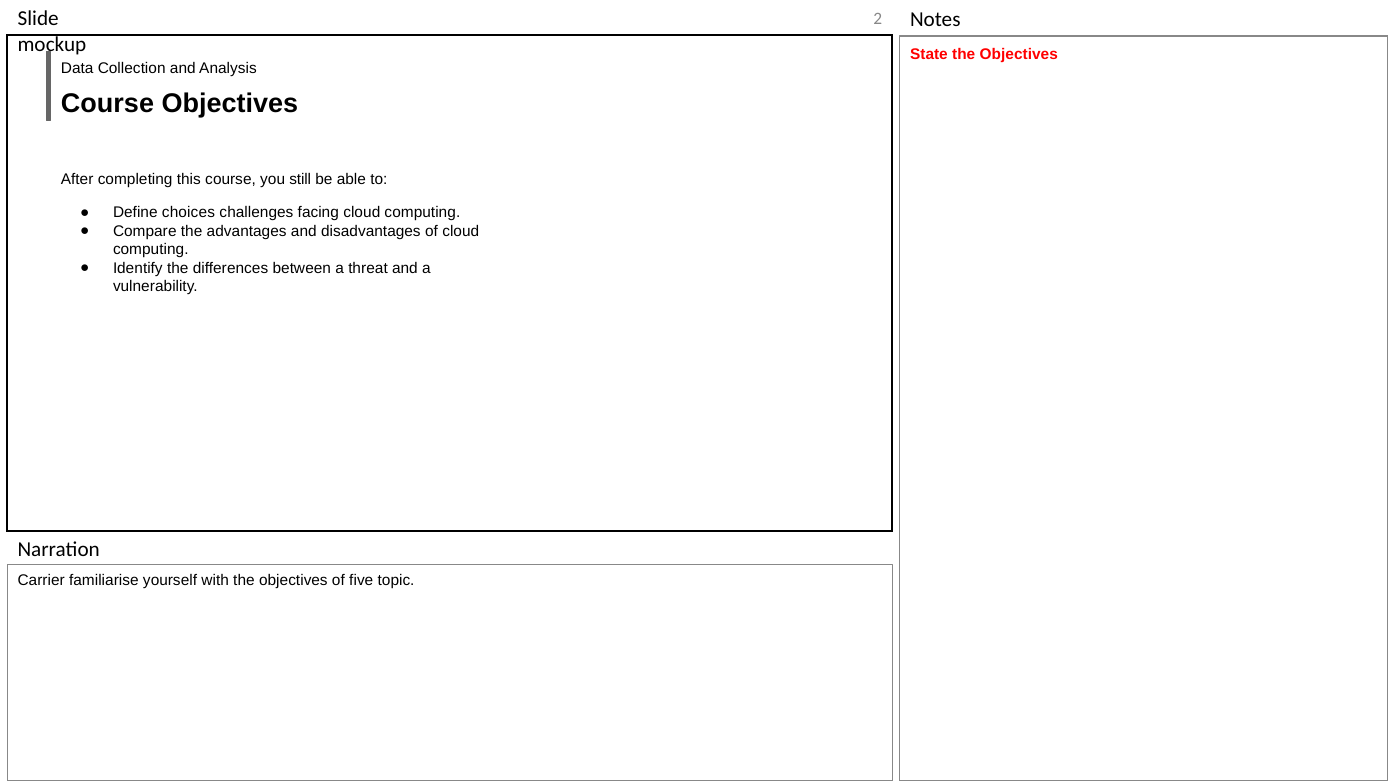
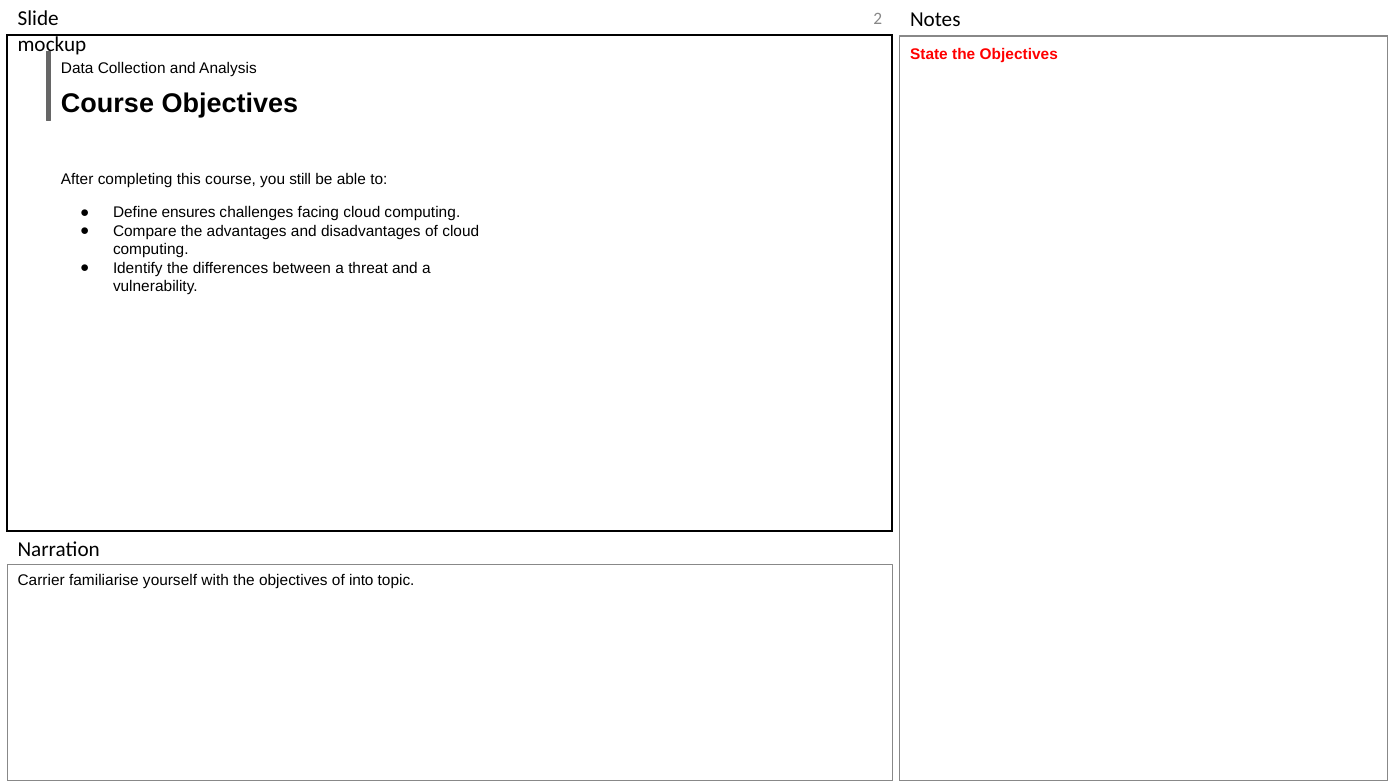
choices: choices -> ensures (189, 213)
five: five -> into (361, 580)
